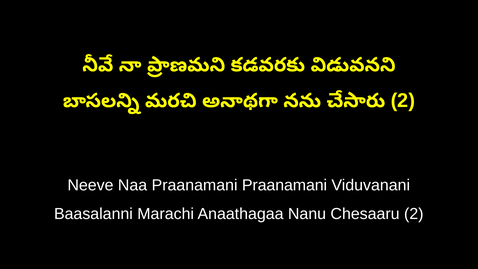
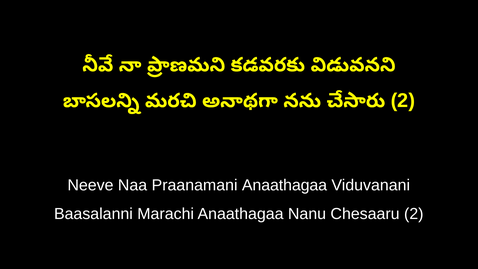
Praanamani Praanamani: Praanamani -> Anaathagaa (285, 185)
